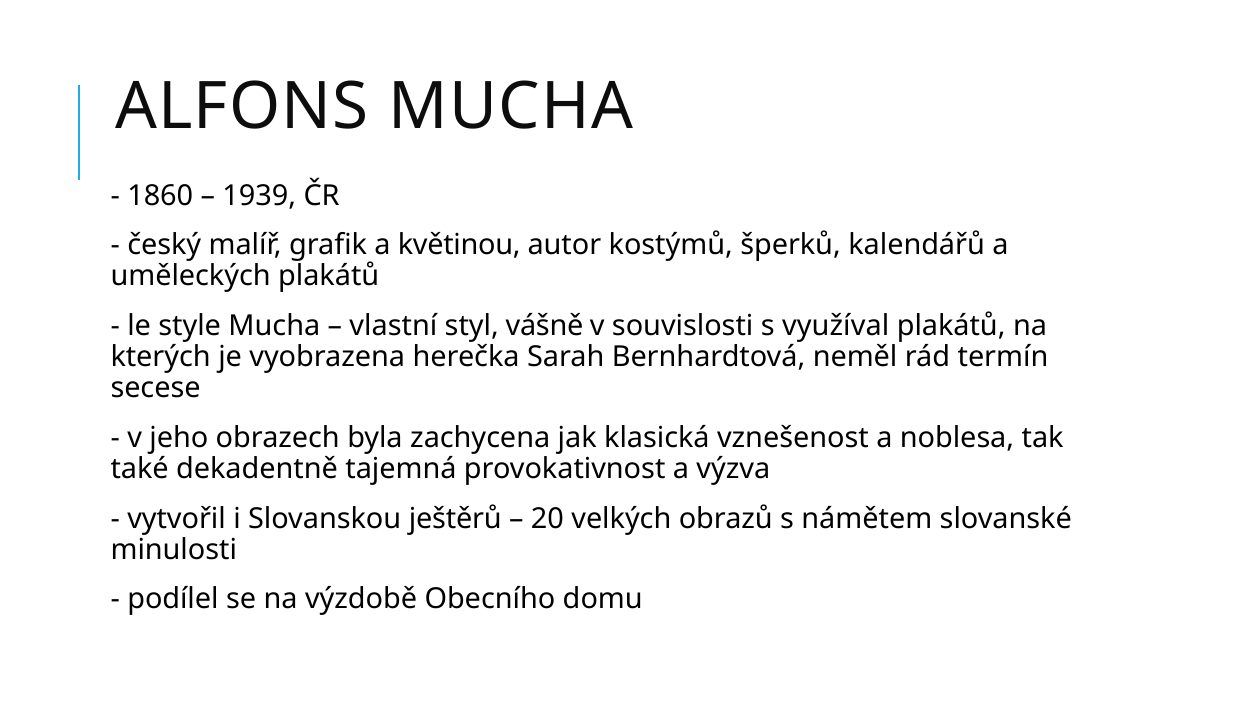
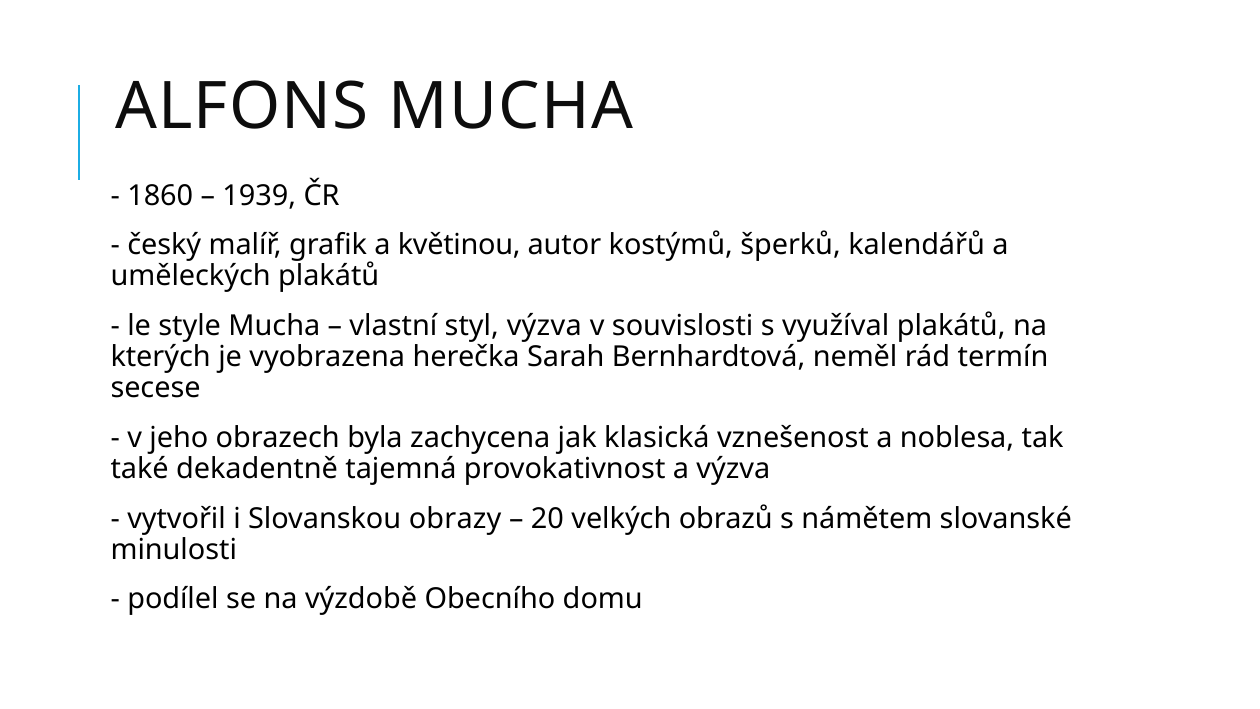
styl vášně: vášně -> výzva (544, 326)
ještěrů: ještěrů -> obrazy (455, 518)
